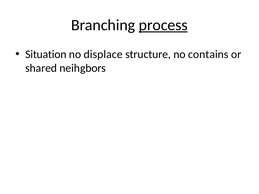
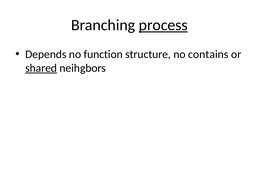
Situation: Situation -> Depends (46, 54)
displace: displace -> function (103, 54)
shared underline: none -> present (41, 68)
